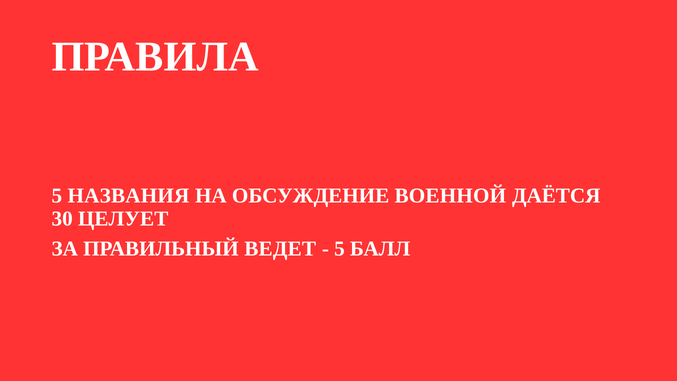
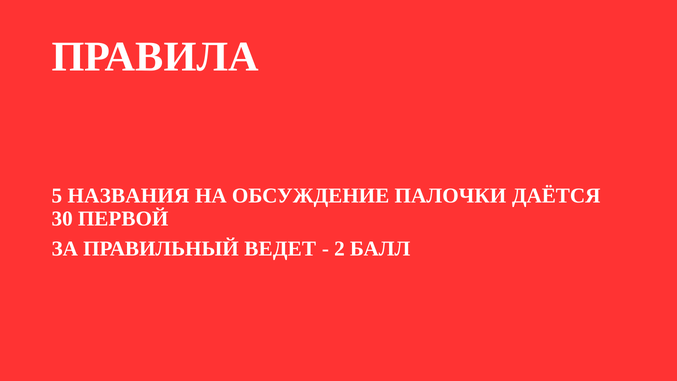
ВОЕННОЙ: ВОЕННОЙ -> ПАЛОЧКИ (450, 196)
ЦЕЛУЕТ: ЦЕЛУЕТ -> ПЕРВОЙ (123, 219)
5: 5 -> 2 (339, 248)
